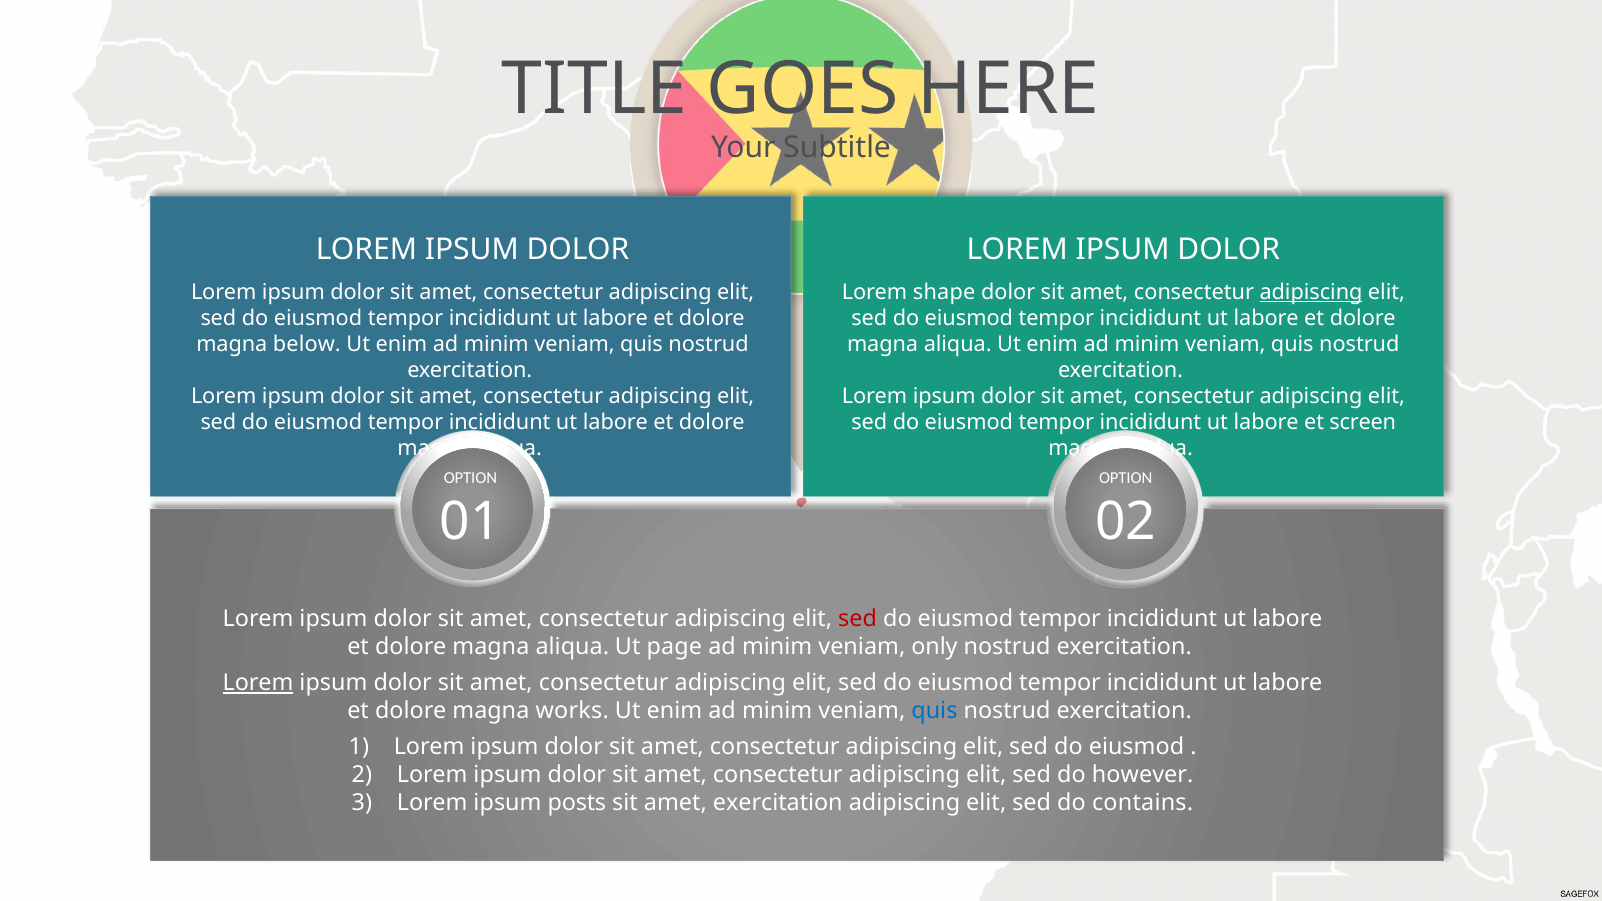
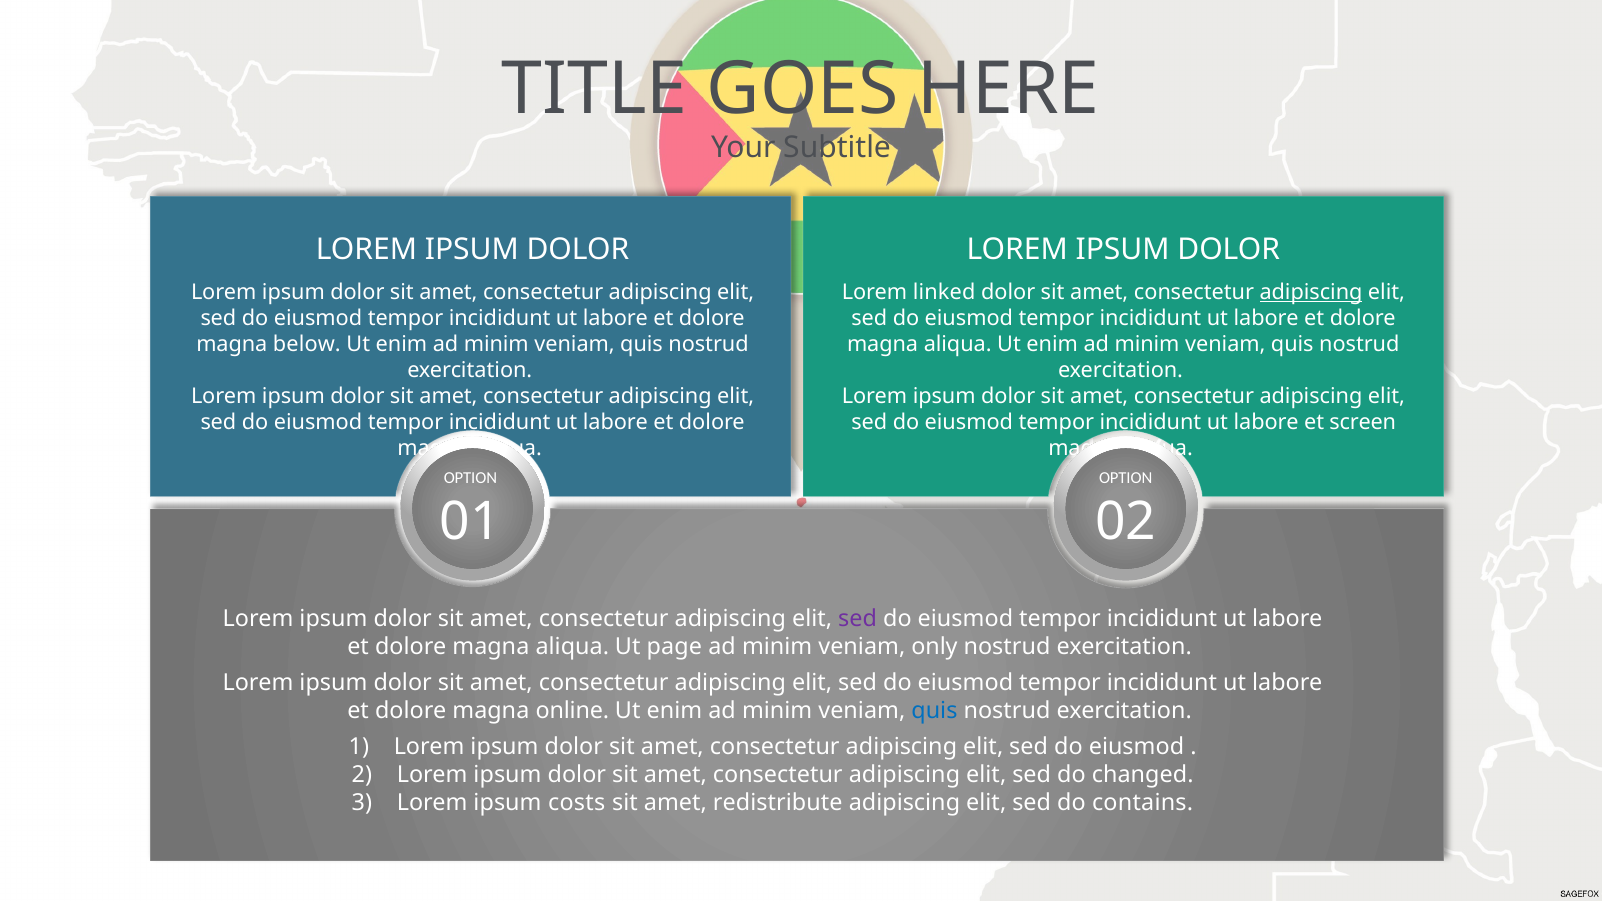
shape: shape -> linked (944, 292)
sed colour: red -> purple (858, 619)
Lorem underline: present -> none (258, 683)
works: works -> online (572, 711)
however: however -> changed (1143, 775)
posts: posts -> costs (577, 803)
amet exercitation: exercitation -> redistribute (778, 803)
